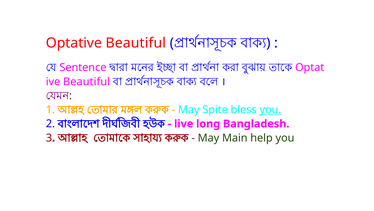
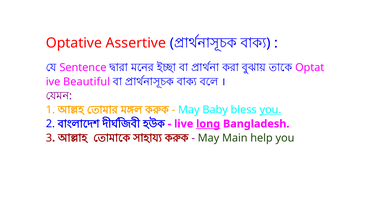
Optative Beautiful: Beautiful -> Assertive (136, 43)
Spite: Spite -> Baby (215, 109)
long underline: none -> present (208, 123)
